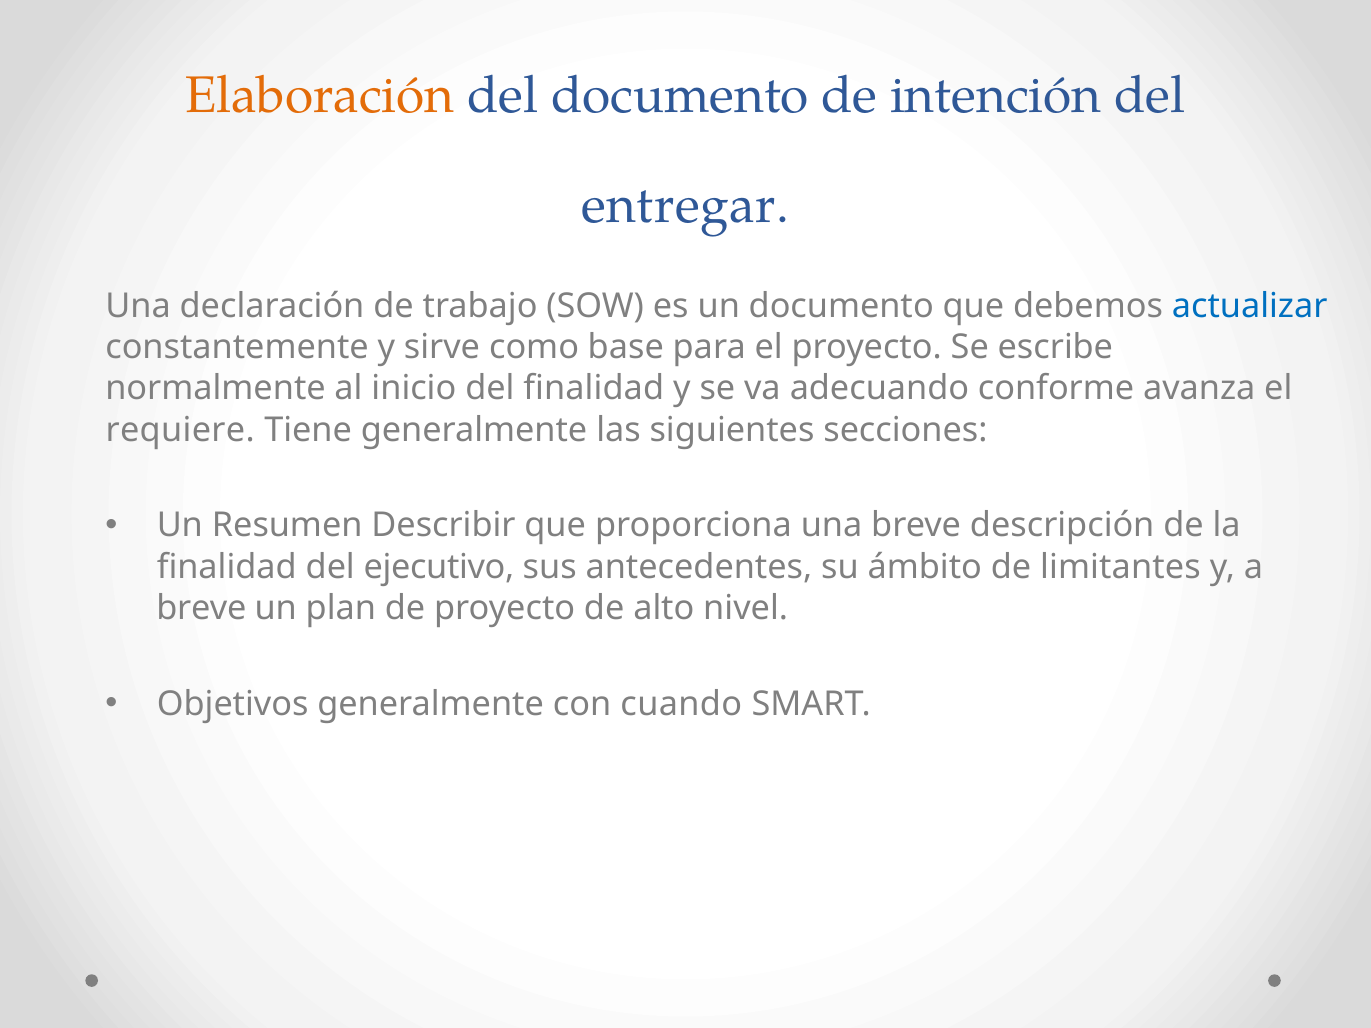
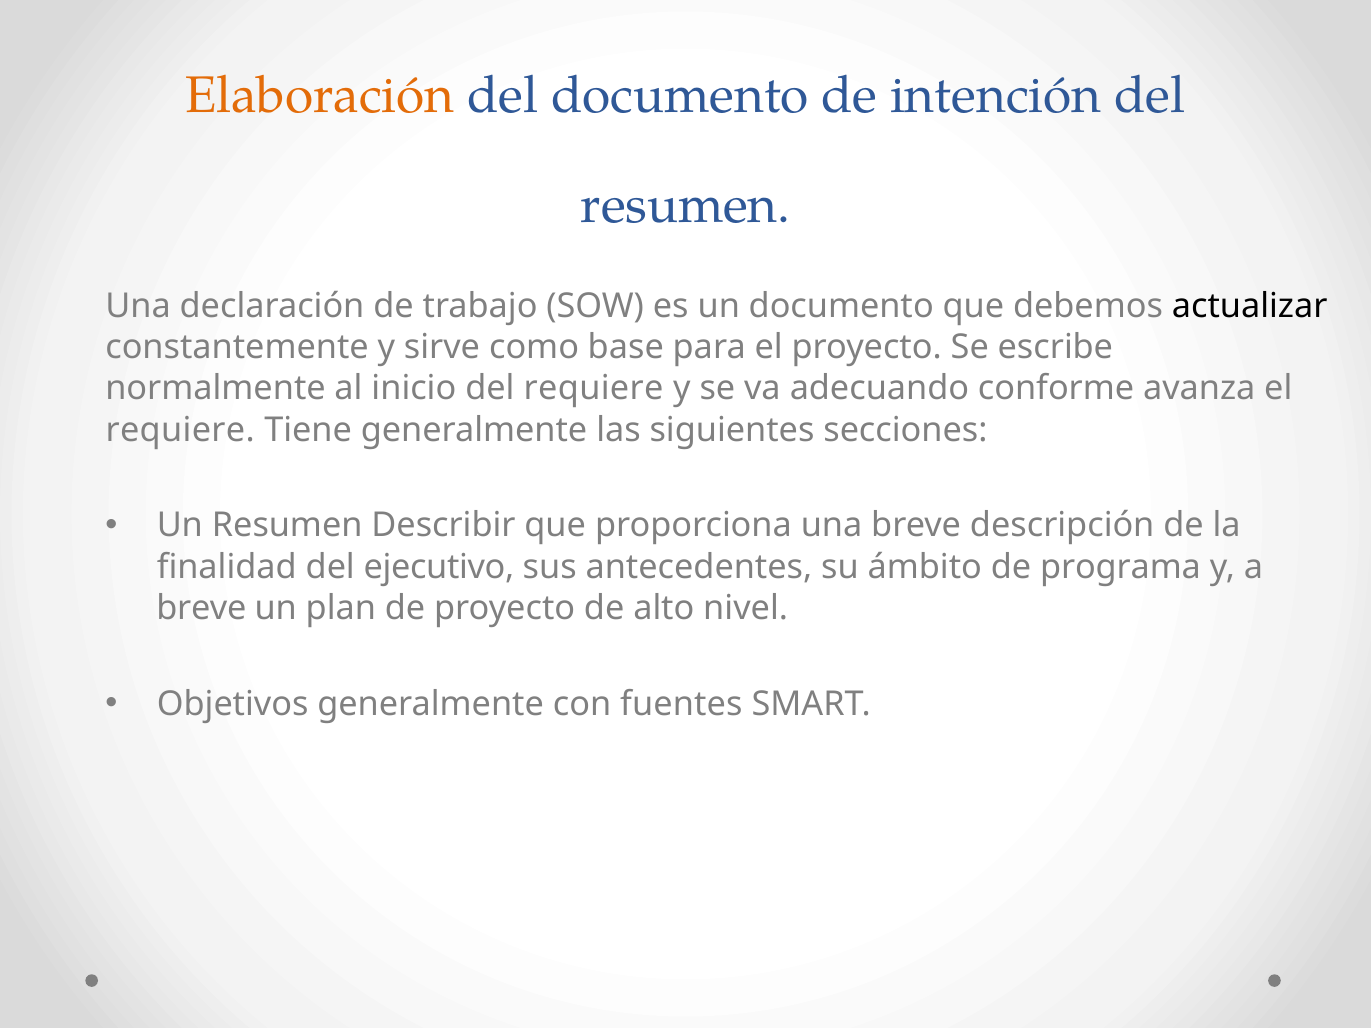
entregar: entregar -> resumen (686, 206)
actualizar colour: blue -> black (1250, 306)
del finalidad: finalidad -> requiere (594, 389)
limitantes: limitantes -> programa (1121, 567)
cuando: cuando -> fuentes (681, 704)
